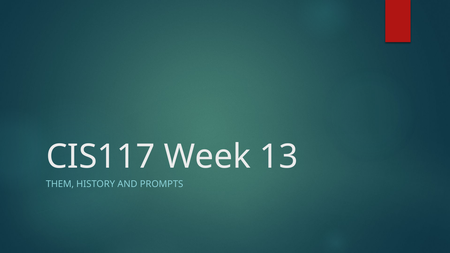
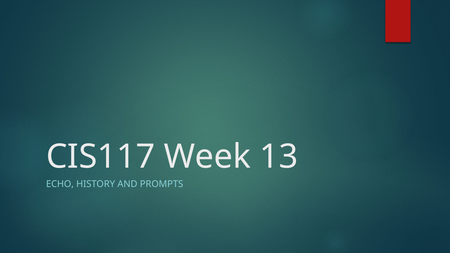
THEM: THEM -> ECHO (60, 184)
